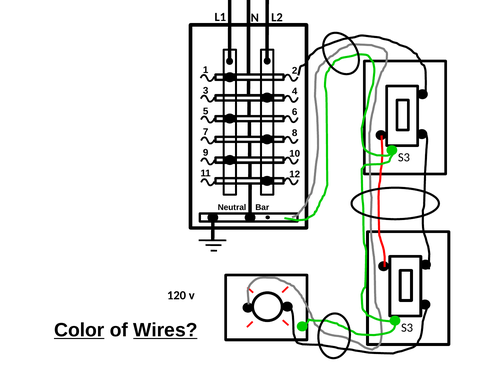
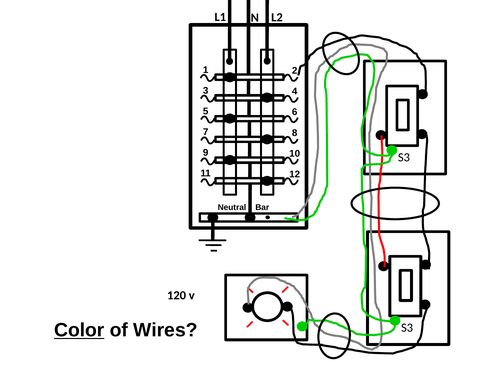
Wires underline: present -> none (165, 330)
